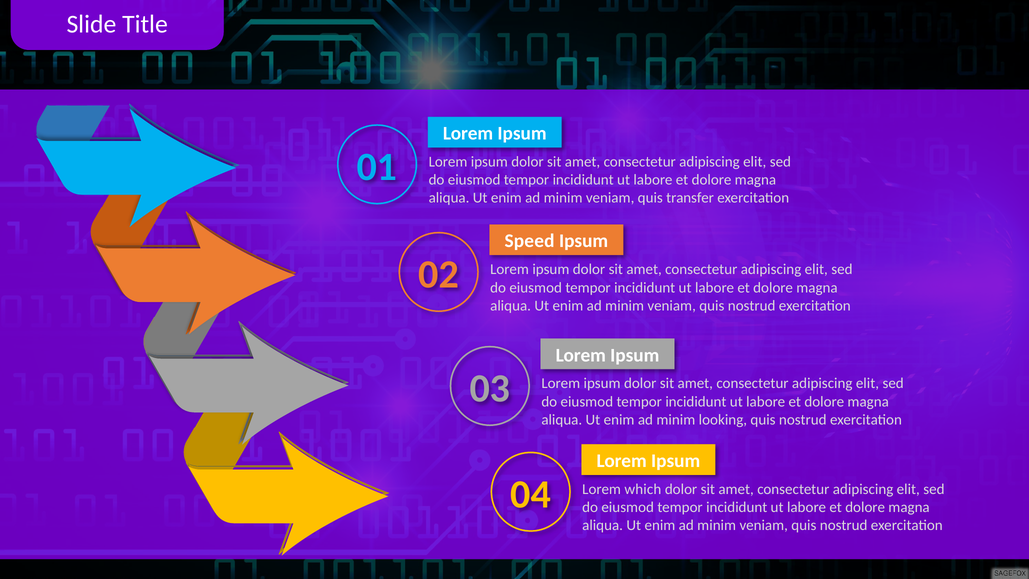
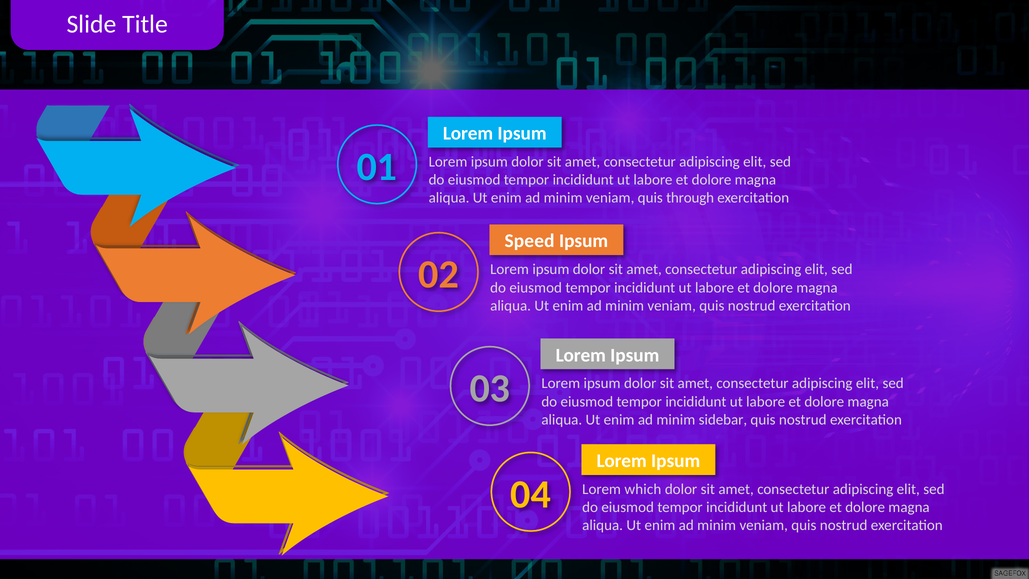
transfer: transfer -> through (690, 198)
looking: looking -> sidebar (723, 419)
